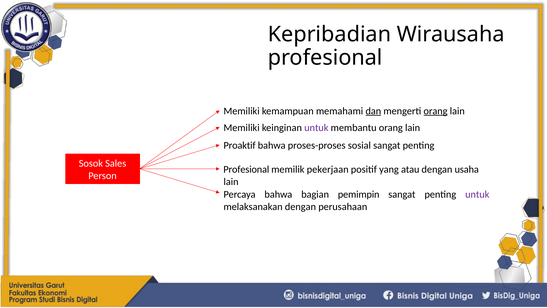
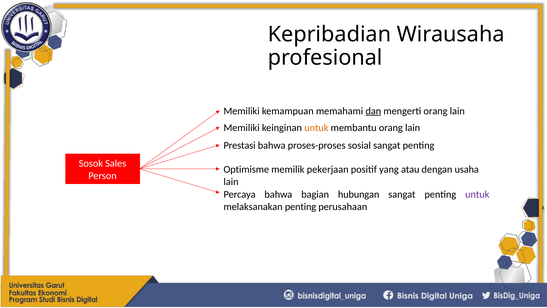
orang underline: present -> none (436, 111)
untuk colour: purple -> orange (316, 128)
Proaktif: Proaktif -> Prestasi (240, 145)
Profesional: Profesional -> Optimisme (246, 169)
pemimpin: pemimpin -> hubungan (359, 194)
melaksanakan dengan: dengan -> penting (300, 206)
